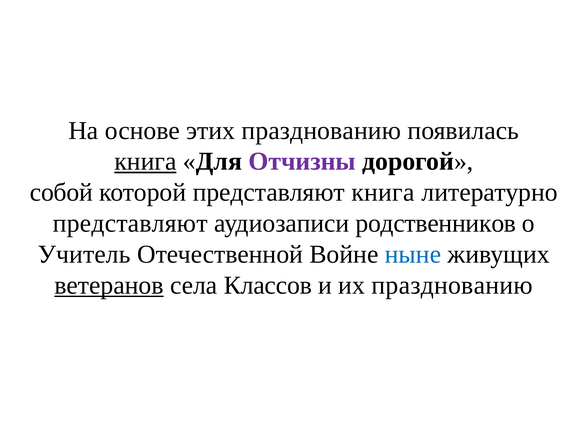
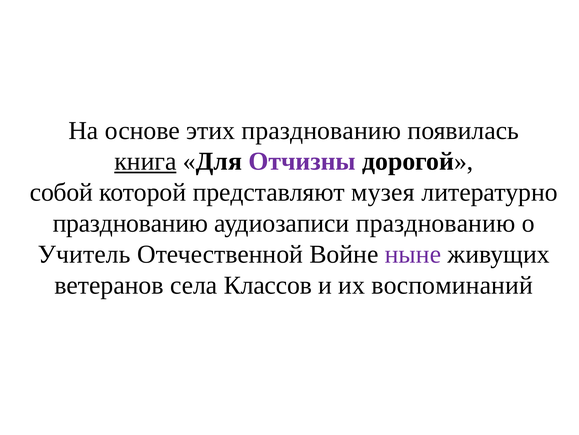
представляют книга: книга -> музея (383, 192)
представляют: представляют -> празднованию (130, 223)
аудиозаписи родственников: родственников -> празднованию (436, 223)
ныне colour: blue -> purple (413, 254)
ветеранов underline: present -> none (109, 285)
их празднованию: празднованию -> воспоминаний (452, 285)
